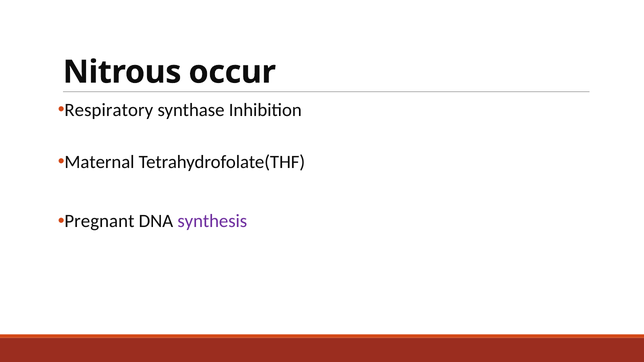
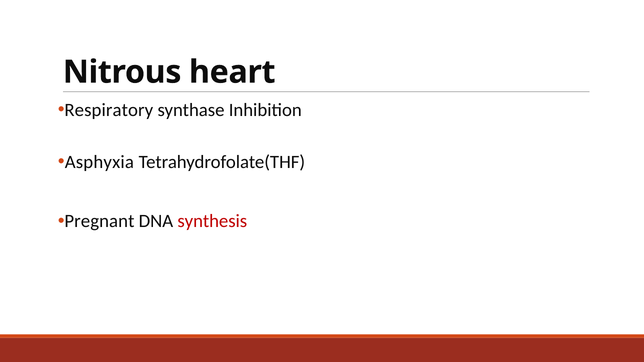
occur: occur -> heart (232, 72)
Maternal: Maternal -> Asphyxia (99, 162)
synthesis colour: purple -> red (212, 221)
